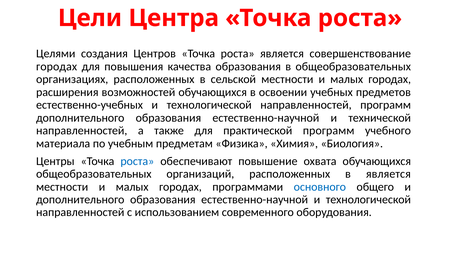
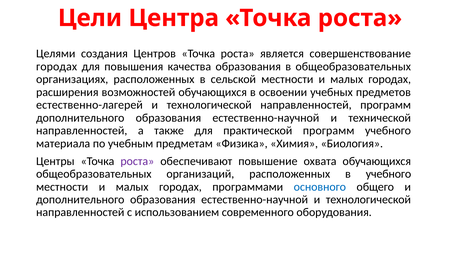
естественно-учебных: естественно-учебных -> естественно-лагерей (89, 105)
роста colour: blue -> purple (137, 161)
в является: является -> учебного (388, 174)
